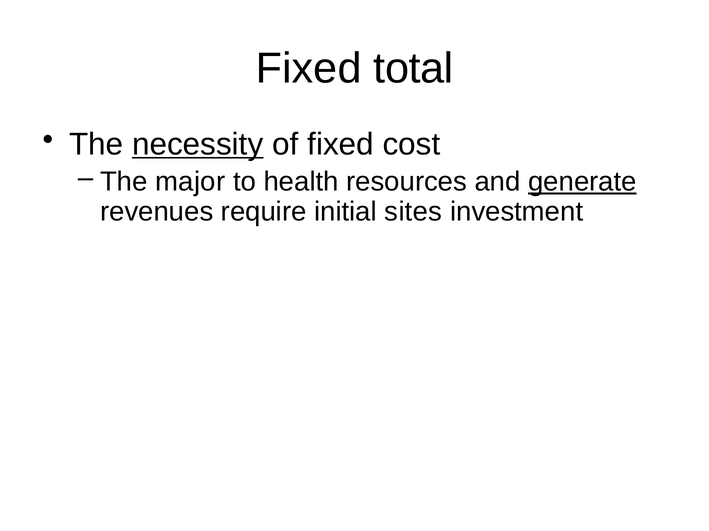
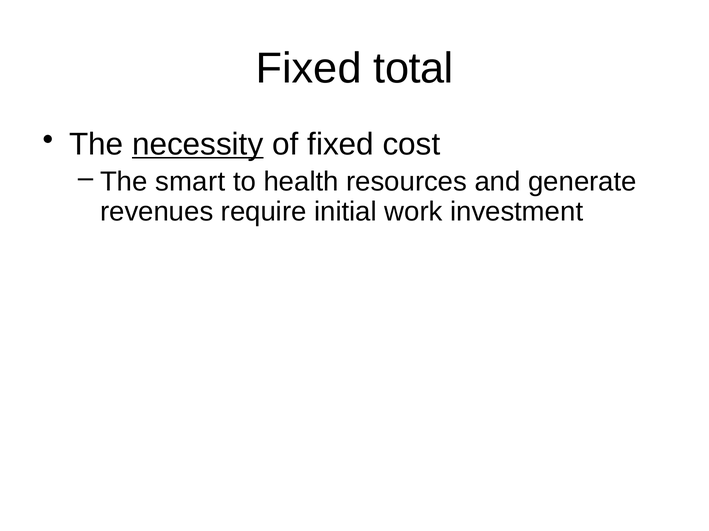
major: major -> smart (190, 182)
generate underline: present -> none (582, 182)
sites: sites -> work (413, 212)
